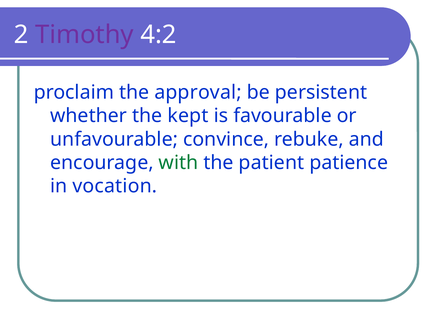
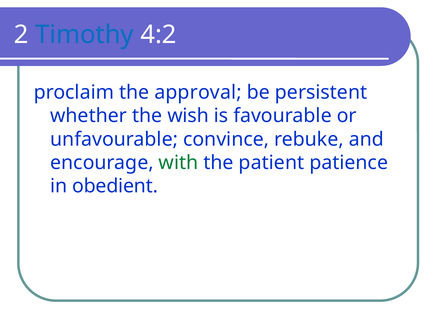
Timothy colour: purple -> blue (84, 35)
kept: kept -> wish (188, 116)
vocation: vocation -> obedient (115, 186)
